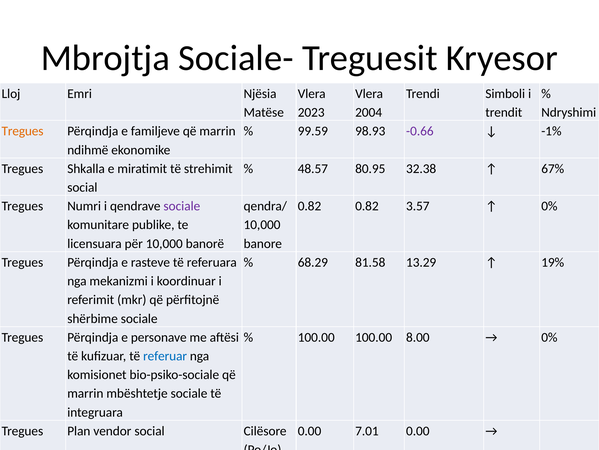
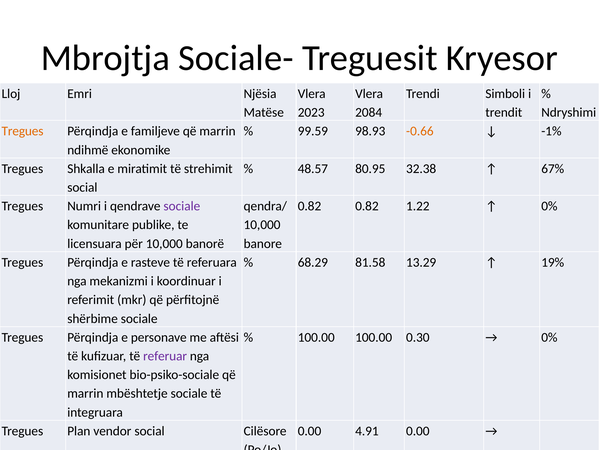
2004: 2004 -> 2084 (369, 112)
-0.66 colour: purple -> orange (420, 131)
3.57: 3.57 -> 1.22 (418, 206)
8.00: 8.00 -> 0.30 (418, 337)
referuar colour: blue -> purple (165, 356)
7.01: 7.01 -> 4.91 (367, 430)
